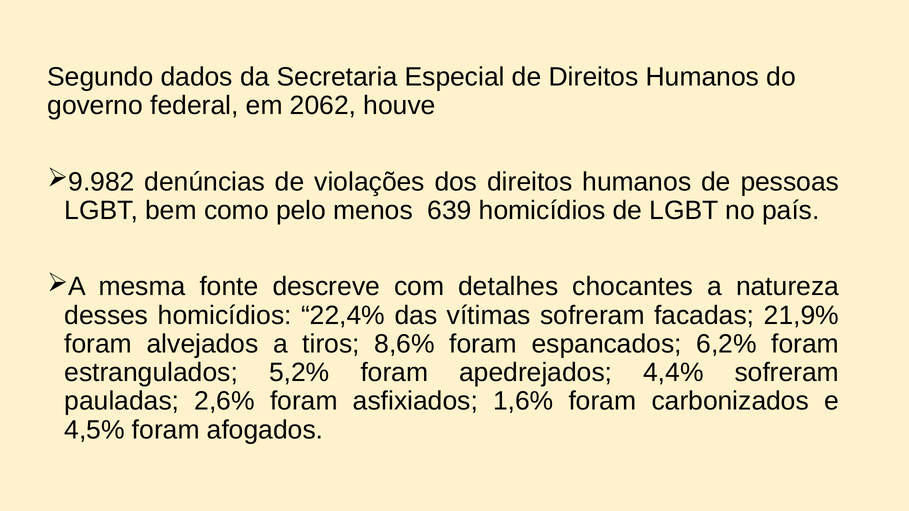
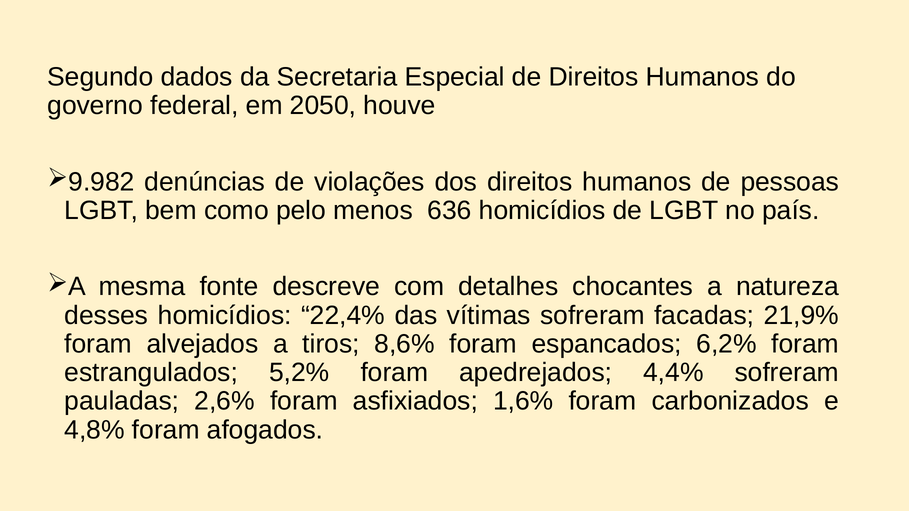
2062: 2062 -> 2050 (323, 106)
639: 639 -> 636 (450, 211)
4,5%: 4,5% -> 4,8% (95, 430)
